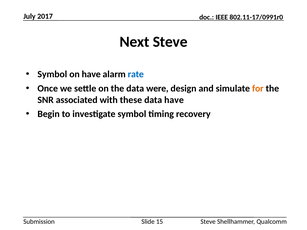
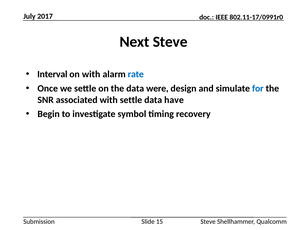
Symbol: Symbol -> Interval (52, 74)
on have: have -> with (91, 74)
for colour: orange -> blue (258, 88)
with these: these -> settle (131, 100)
